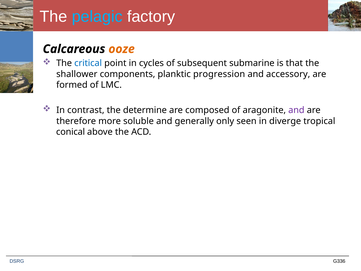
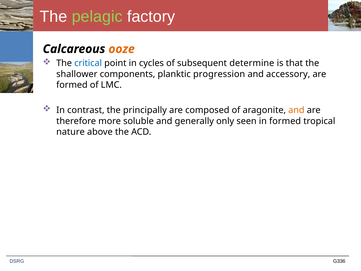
pelagic colour: light blue -> light green (97, 16)
submarine: submarine -> determine (252, 63)
determine: determine -> principally (145, 110)
and colour: purple -> orange (296, 110)
in diverge: diverge -> formed (285, 121)
conical: conical -> nature (71, 132)
